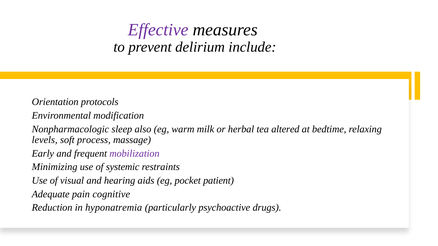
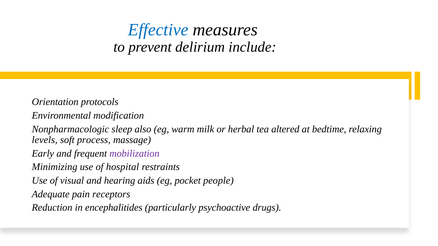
Effective colour: purple -> blue (158, 30)
systemic: systemic -> hospital (123, 167)
patient: patient -> people (218, 181)
cognitive: cognitive -> receptors (111, 194)
hyponatremia: hyponatremia -> encephalitides (114, 208)
